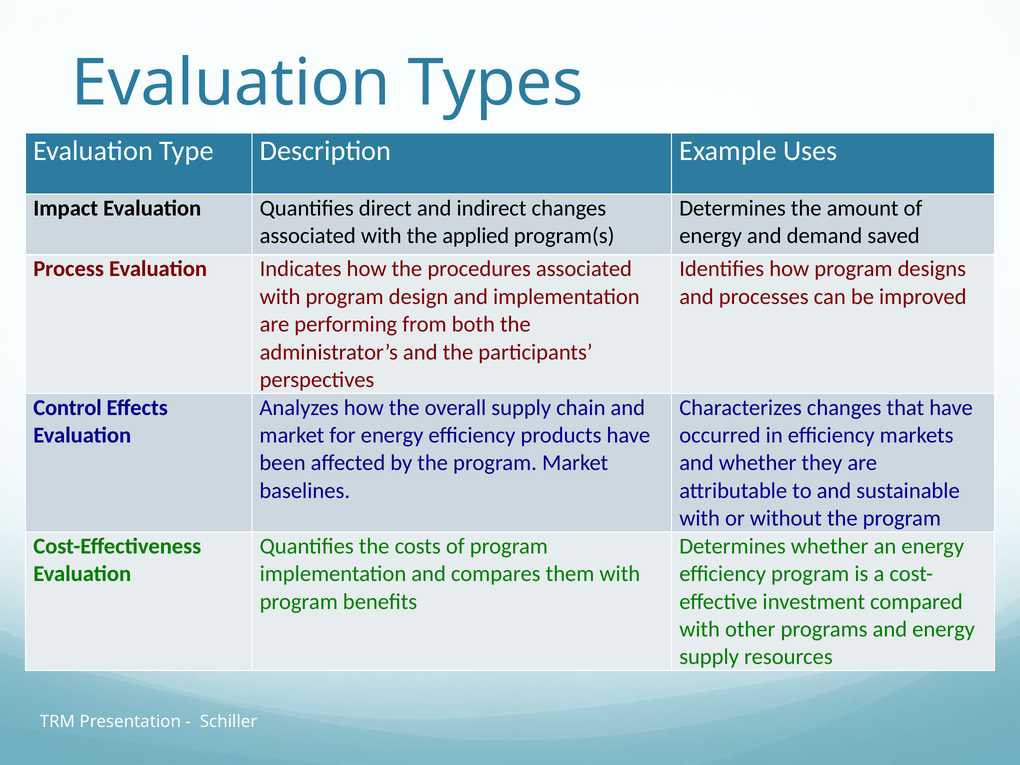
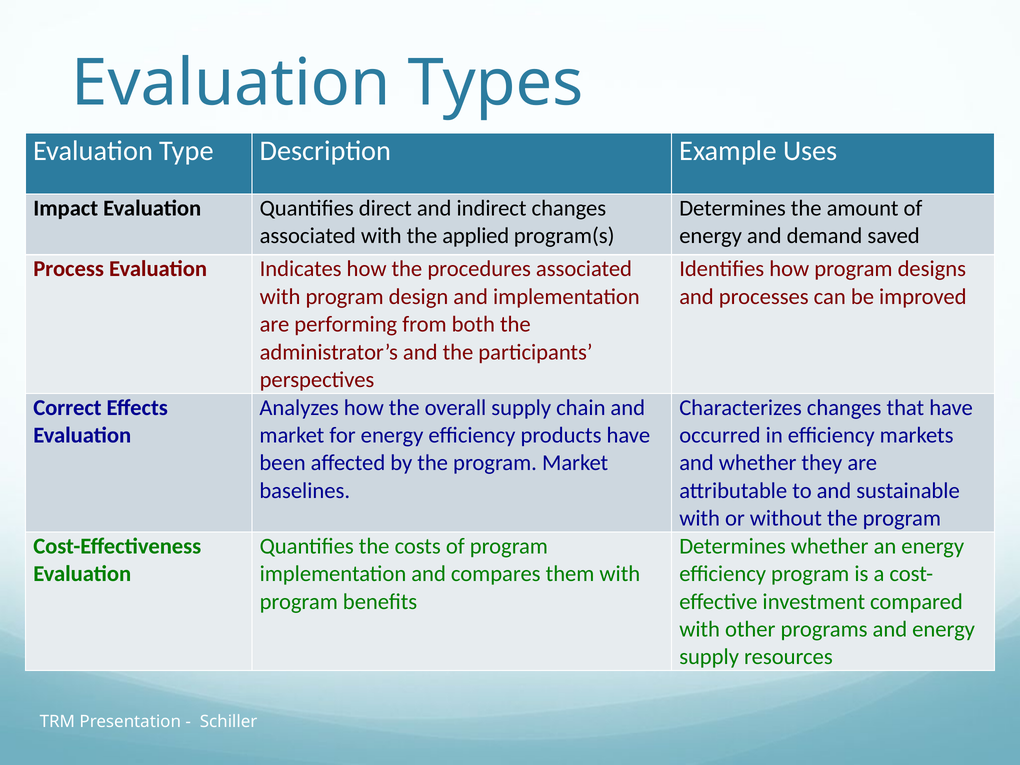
Control: Control -> Correct (67, 408)
